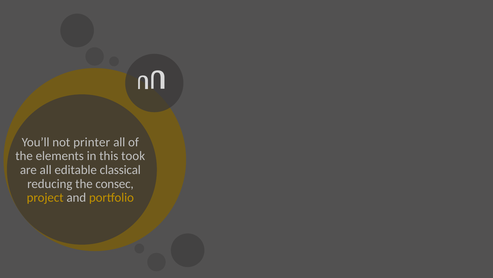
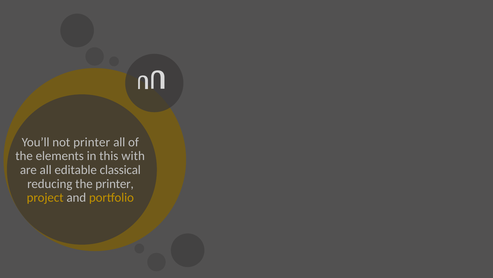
took: took -> with (133, 156)
the consec: consec -> printer (115, 183)
